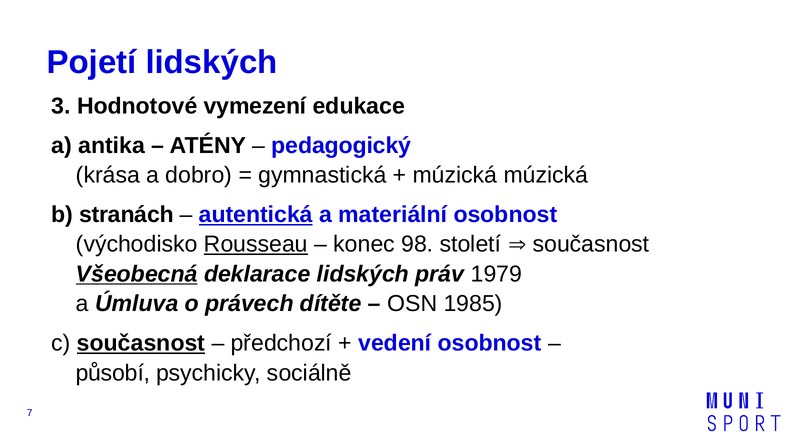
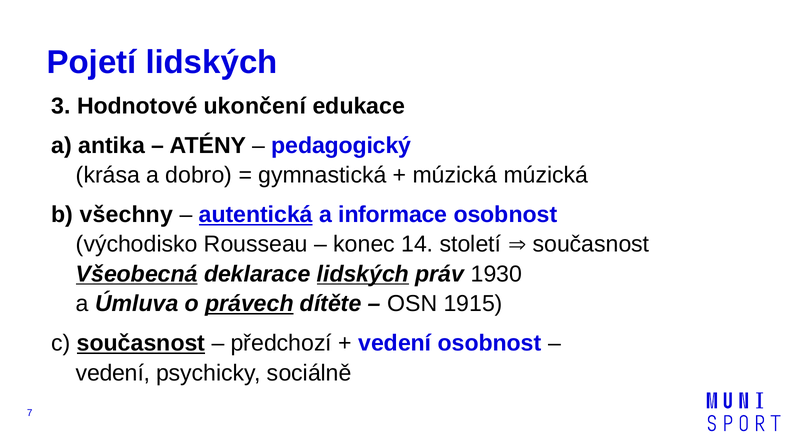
vymezení: vymezení -> ukončení (255, 106)
stranách: stranách -> všechny (126, 215)
materiální: materiální -> informace (393, 215)
Rousseau underline: present -> none (256, 245)
98: 98 -> 14 (417, 245)
lidských underline: none -> present (363, 274)
1979: 1979 -> 1930 (496, 274)
právech underline: none -> present (249, 304)
1985: 1985 -> 1915 (473, 304)
působí: působí -> vedení (113, 373)
